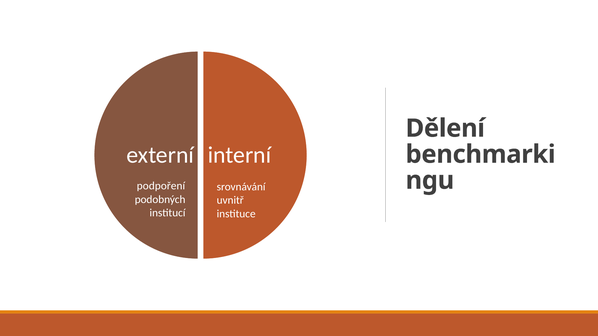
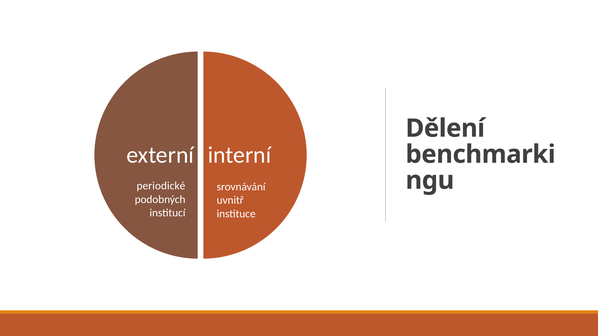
podpoření: podpoření -> periodické (161, 186)
